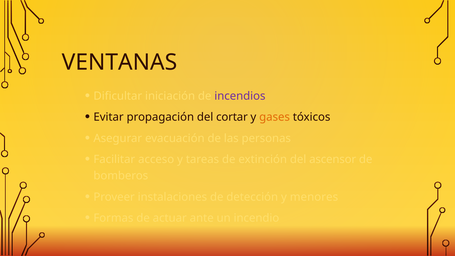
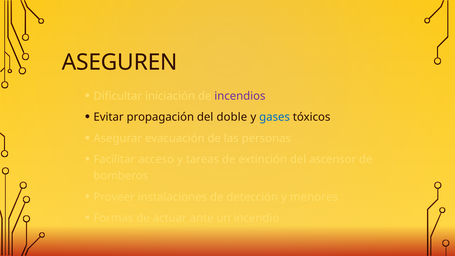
VENTANAS: VENTANAS -> ASEGUREN (120, 62)
cortar: cortar -> doble (232, 117)
gases colour: orange -> blue (275, 117)
